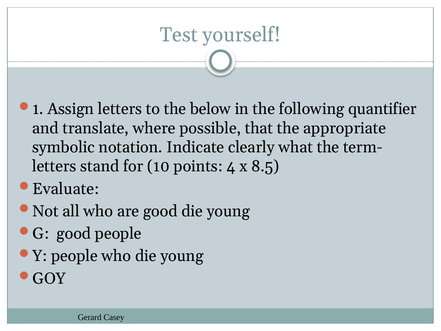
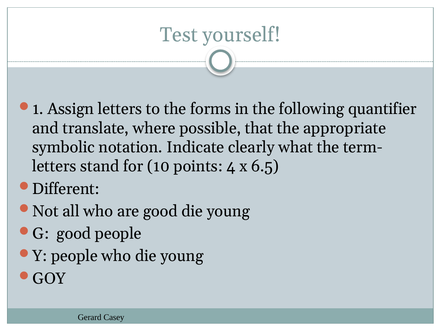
below: below -> forms (211, 109)
8.5: 8.5 -> 6.5 (265, 166)
Evaluate: Evaluate -> Different (66, 189)
